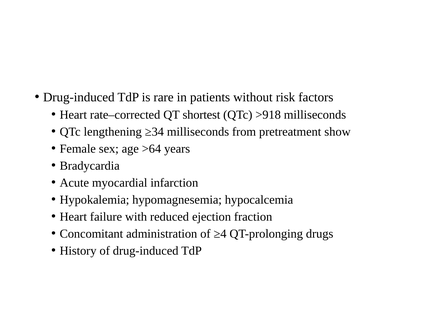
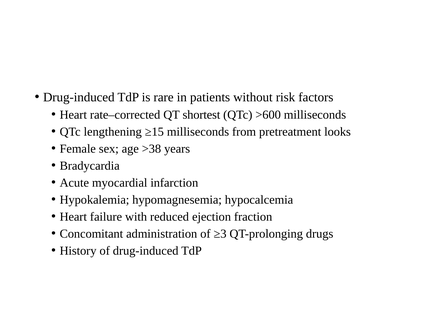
>918: >918 -> >600 (268, 115)
≥34: ≥34 -> ≥15 (154, 132)
show: show -> looks (338, 132)
>64: >64 -> >38 (151, 149)
≥4: ≥4 -> ≥3 (220, 234)
